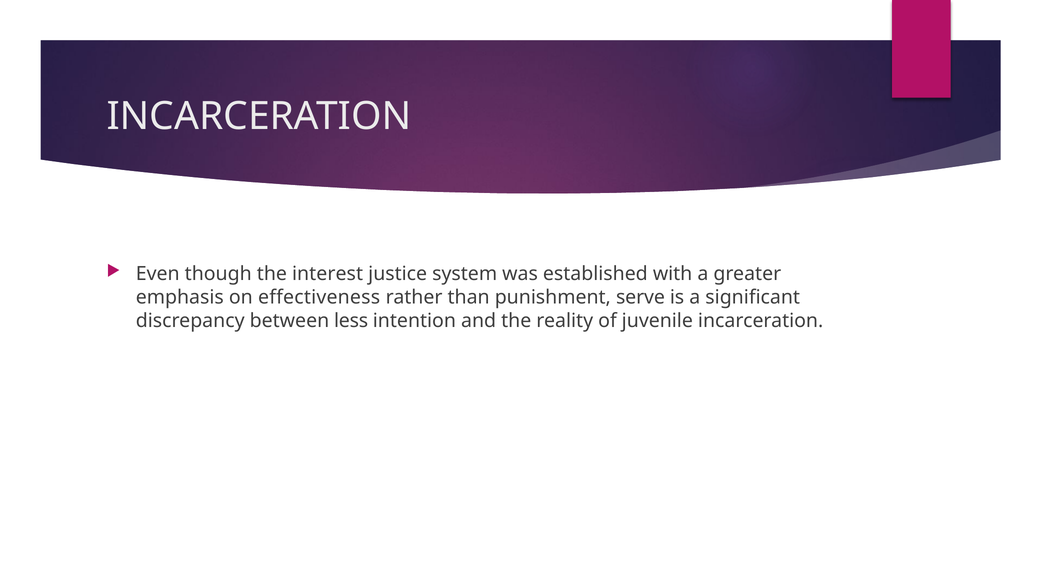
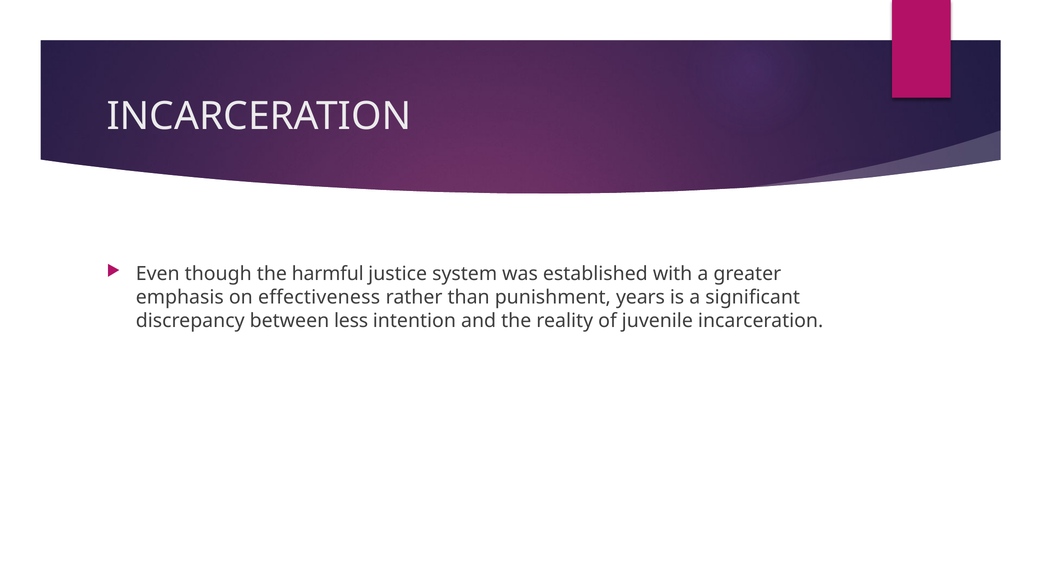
interest: interest -> harmful (328, 274)
serve: serve -> years (640, 297)
